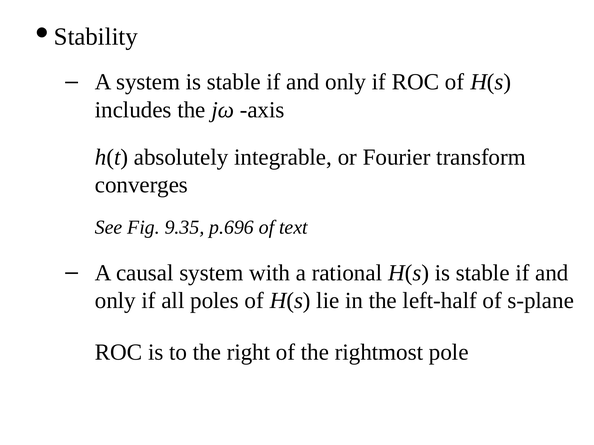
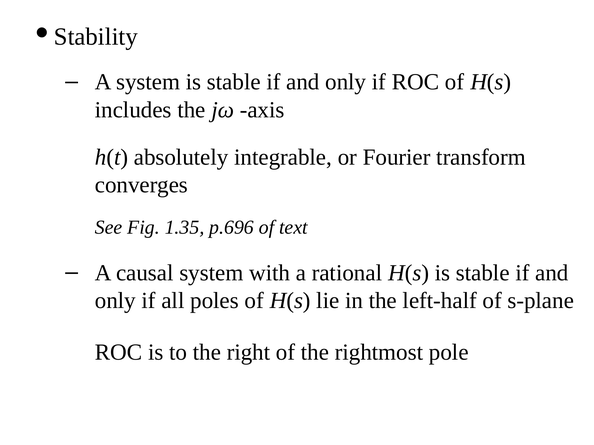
9.35: 9.35 -> 1.35 (185, 227)
